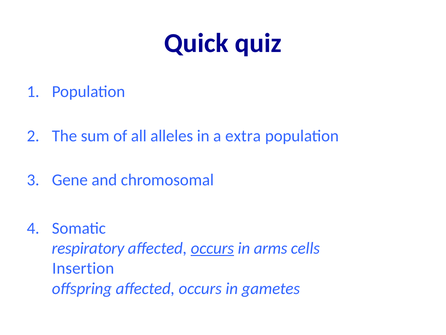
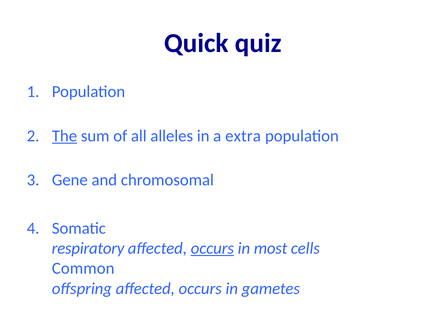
The underline: none -> present (64, 136)
arms: arms -> most (271, 248)
Insertion: Insertion -> Common (83, 268)
